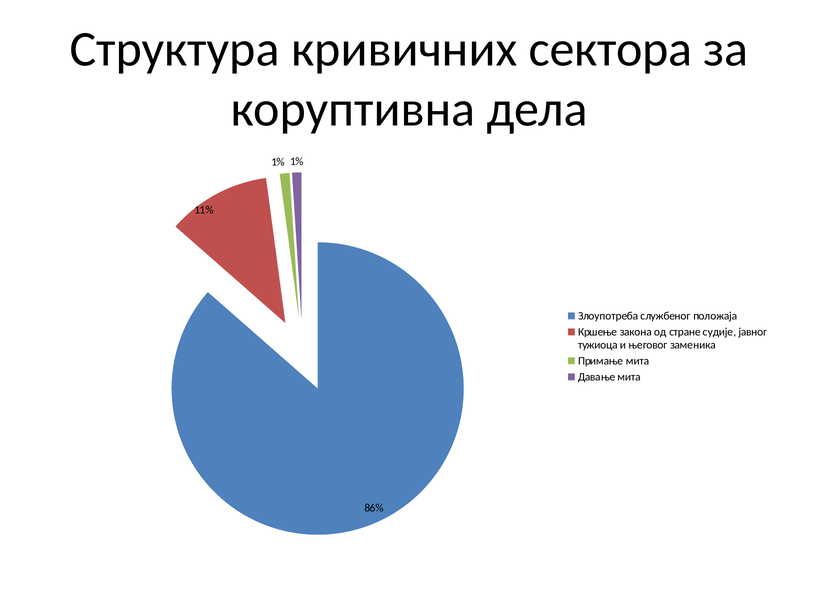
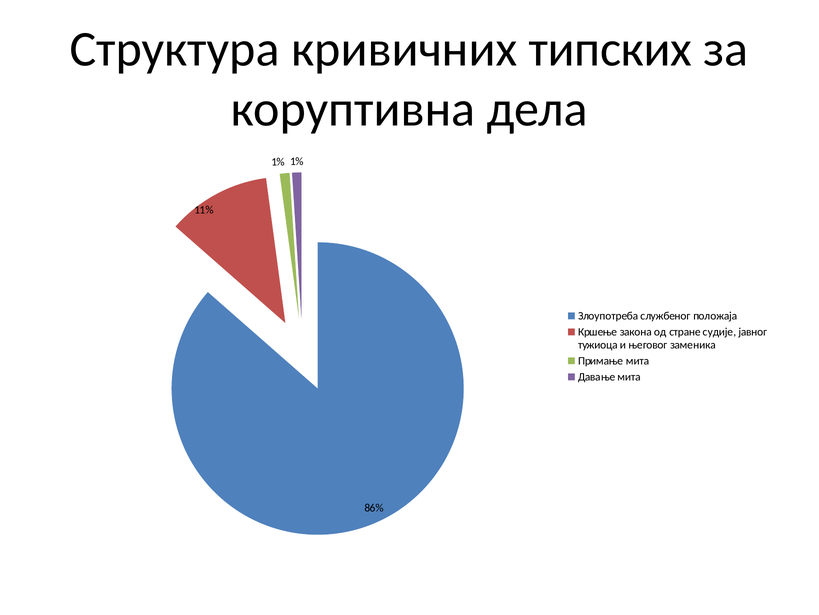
сектора: сектора -> типских (610, 49)
